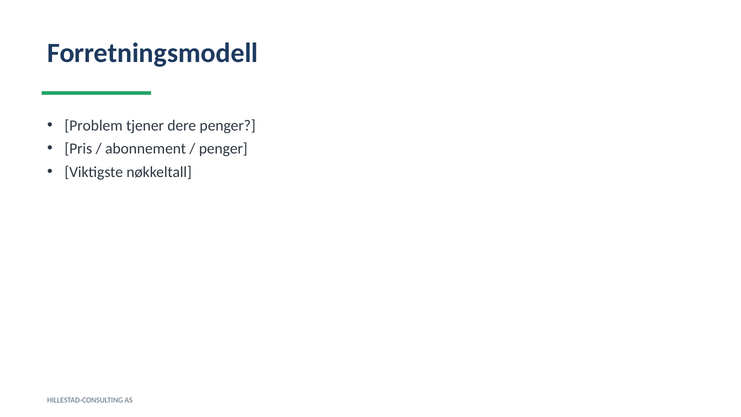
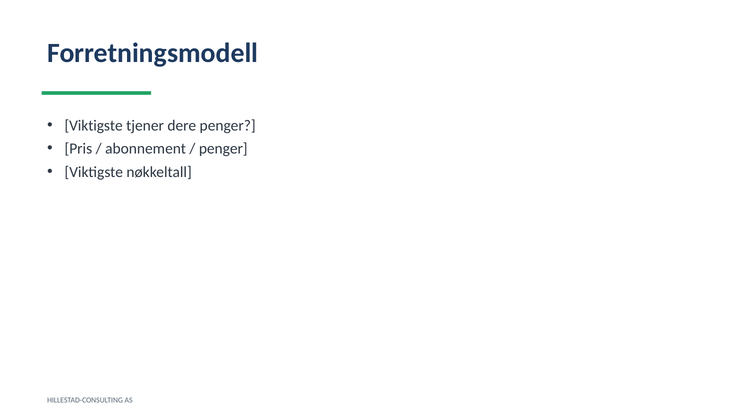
Problem: Problem -> Viktigste (94, 126)
